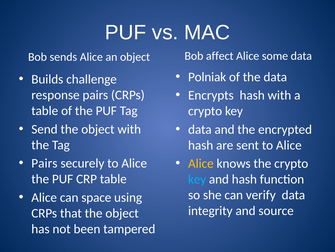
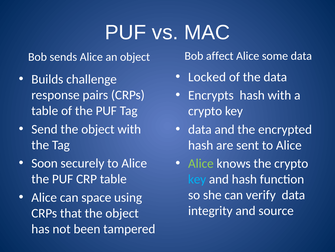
Polniak: Polniak -> Locked (207, 77)
Pairs: Pairs -> Soon (45, 163)
Alice colour: yellow -> light green (201, 163)
